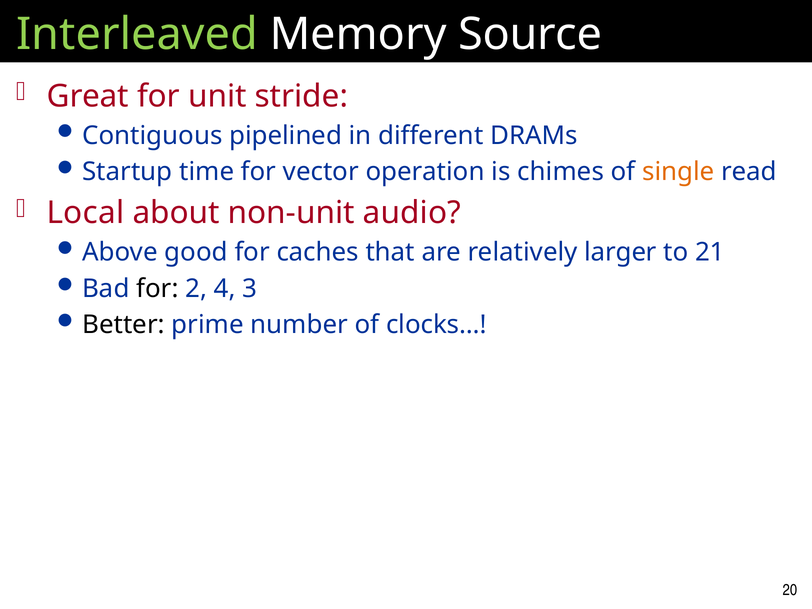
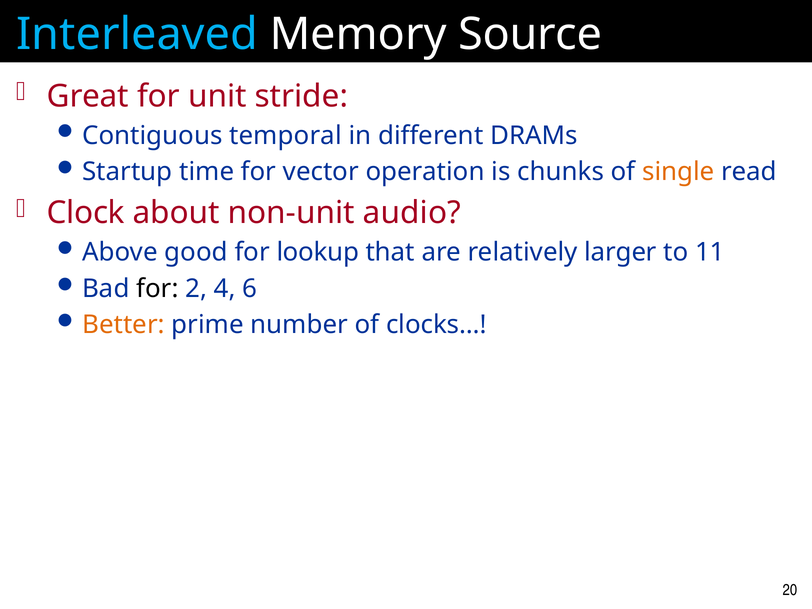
Interleaved colour: light green -> light blue (137, 34)
pipelined: pipelined -> temporal (286, 136)
chimes: chimes -> chunks (561, 172)
Local: Local -> Clock (86, 213)
caches: caches -> lookup (318, 252)
21: 21 -> 11 (710, 252)
3: 3 -> 6 (250, 289)
Better colour: black -> orange (123, 325)
